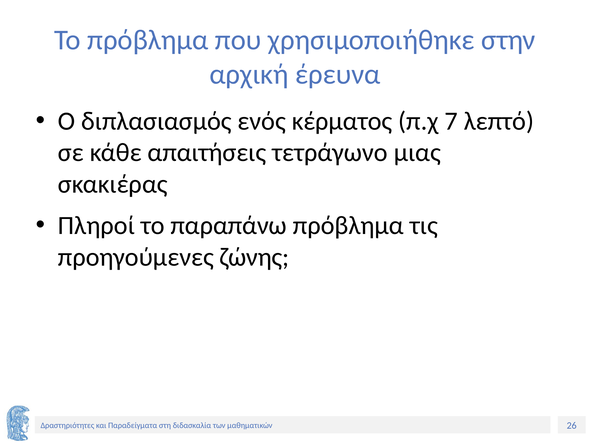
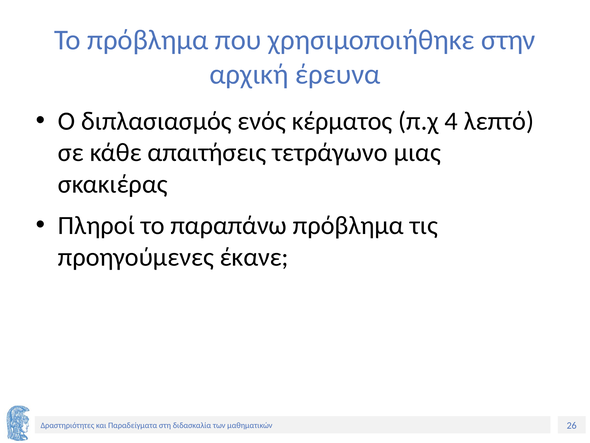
7: 7 -> 4 (451, 121)
ζώνης: ζώνης -> έκανε (254, 257)
